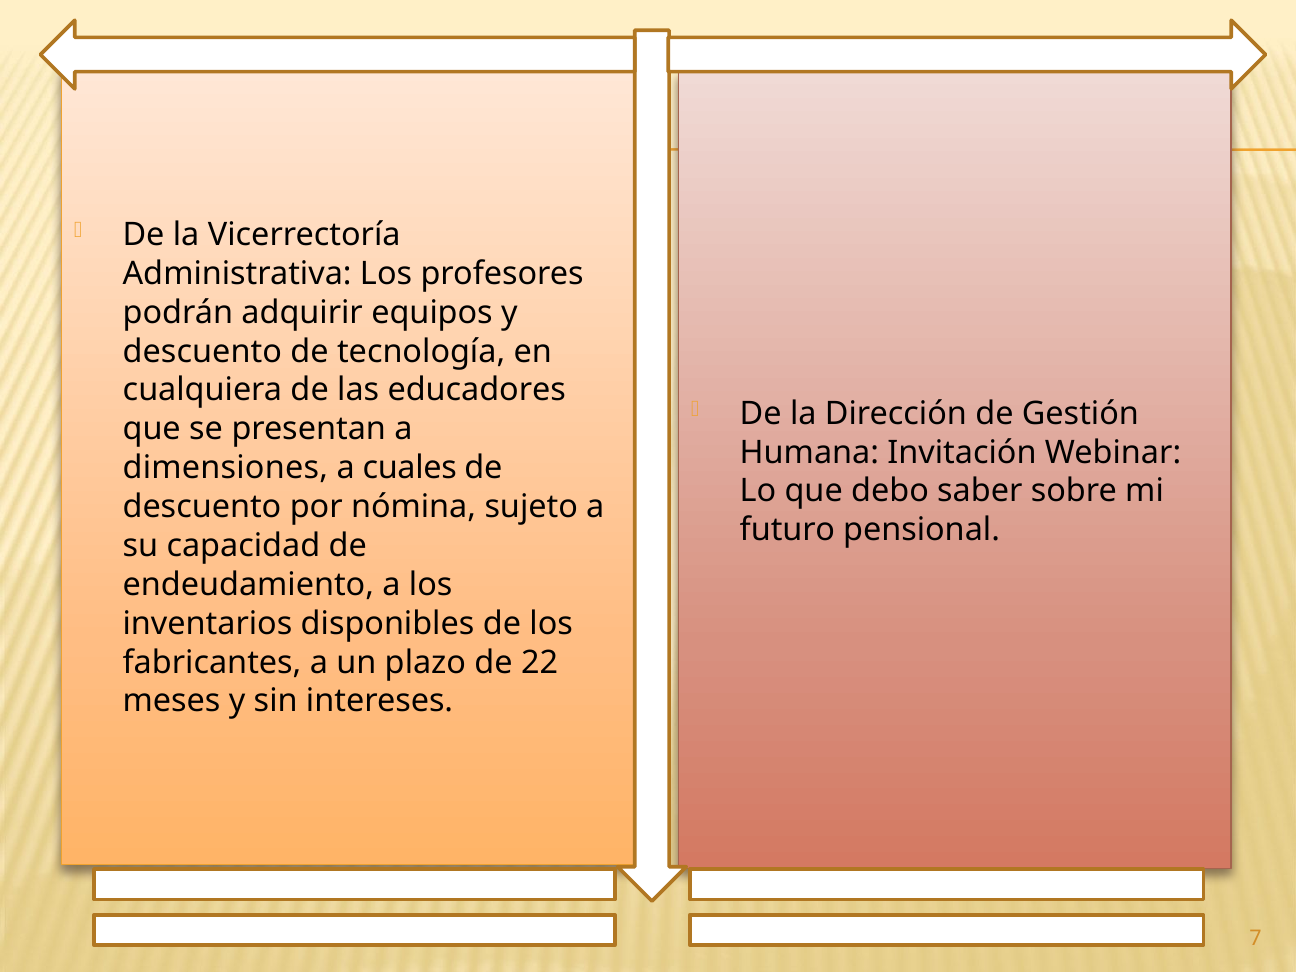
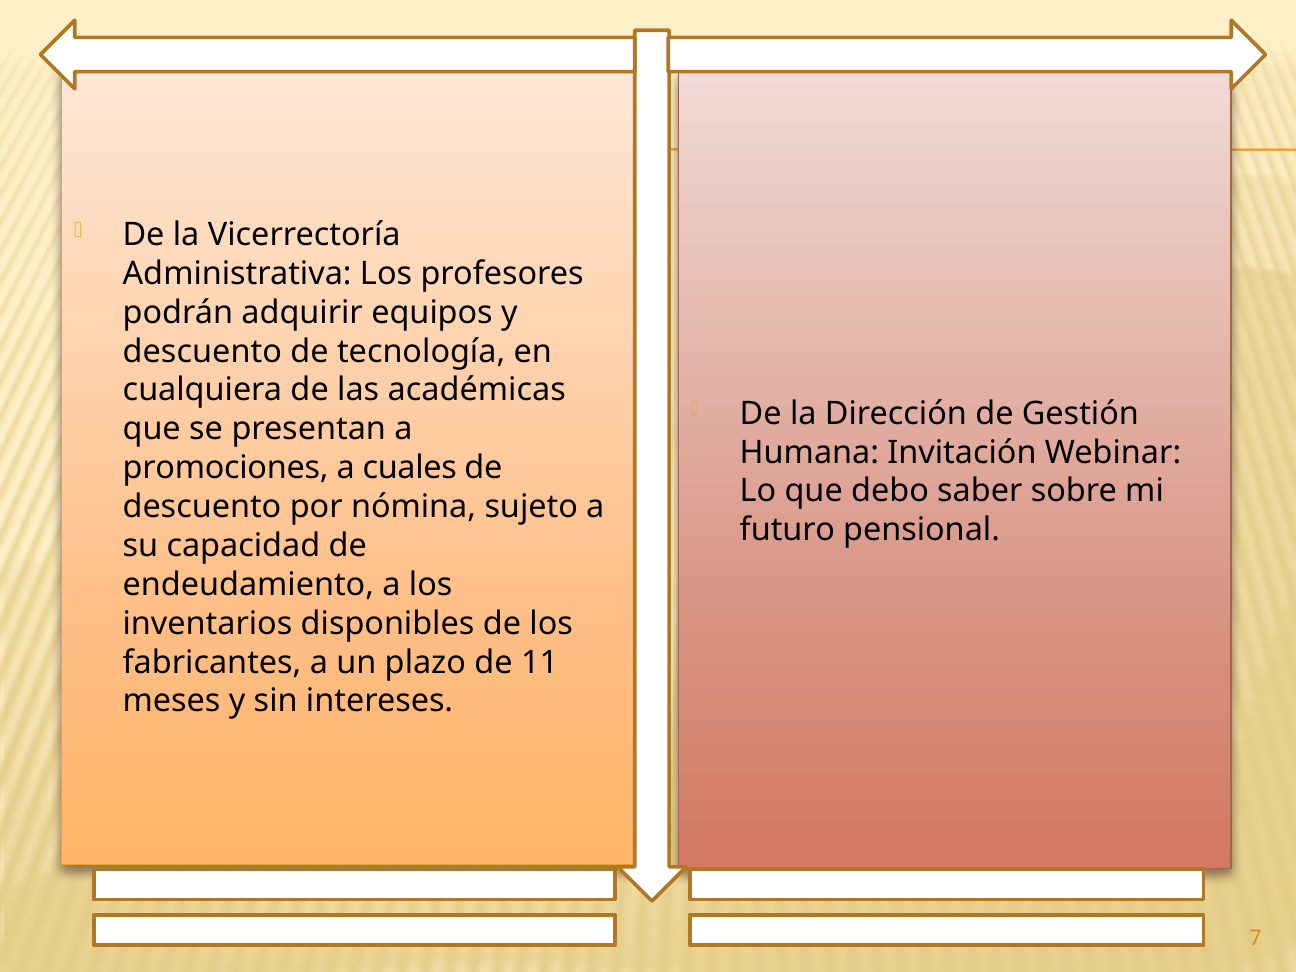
educadores: educadores -> académicas (477, 390)
dimensiones: dimensiones -> promociones (226, 468)
22: 22 -> 11 (540, 662)
